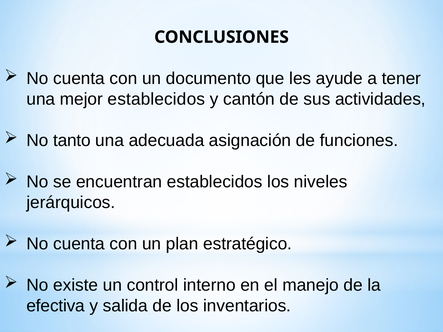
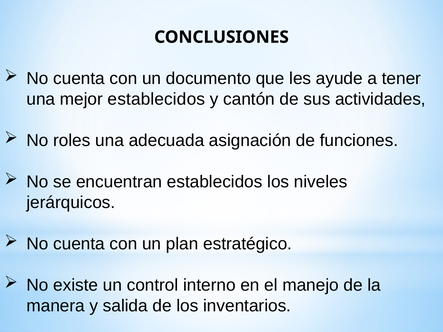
tanto: tanto -> roles (72, 141)
efectiva: efectiva -> manera (56, 306)
